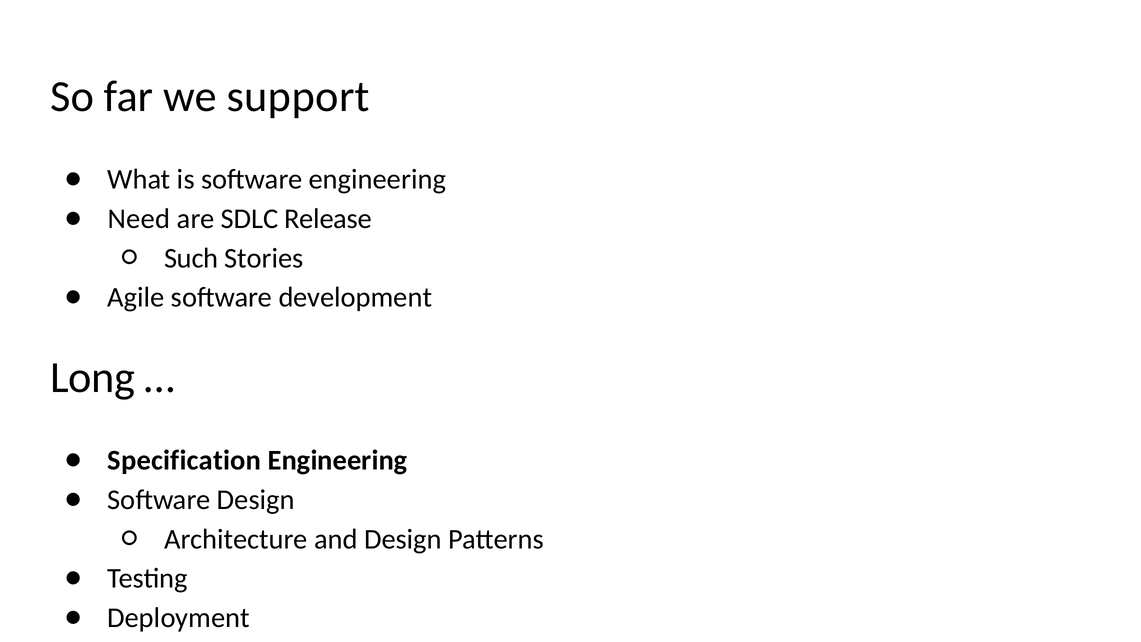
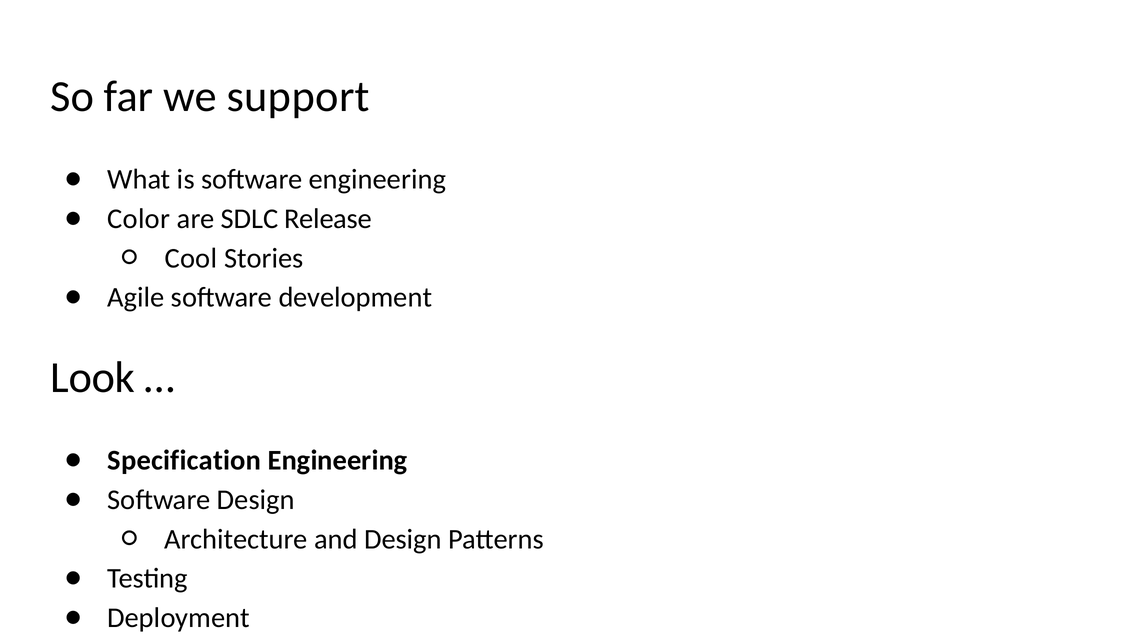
Need: Need -> Color (139, 219)
Such: Such -> Cool (191, 258)
Long: Long -> Look (93, 378)
